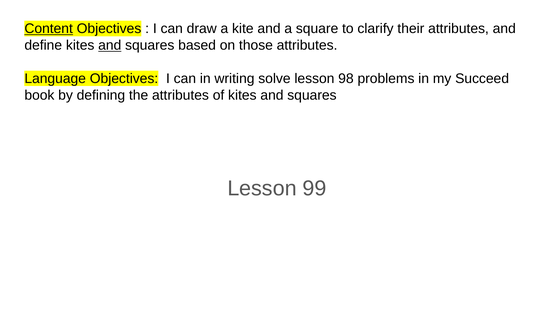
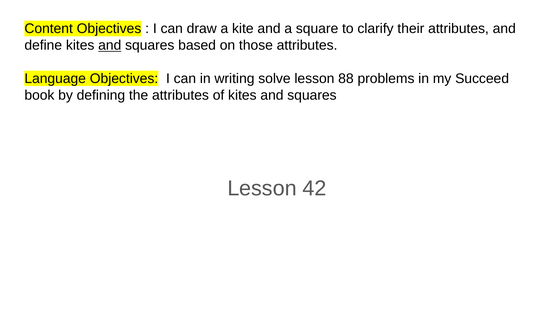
Content underline: present -> none (49, 29)
98: 98 -> 88 (346, 78)
99: 99 -> 42 (315, 188)
